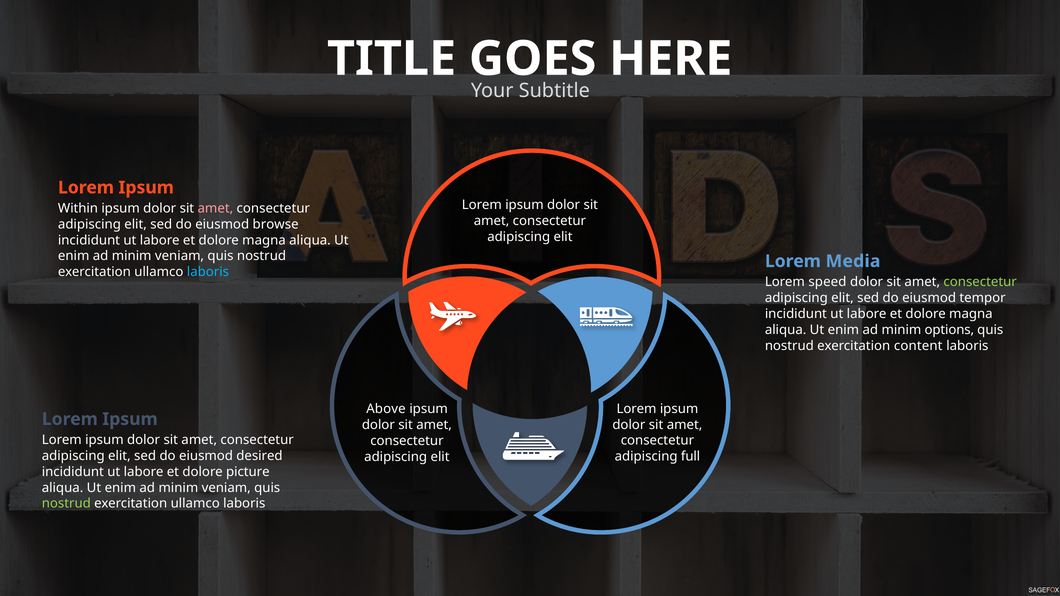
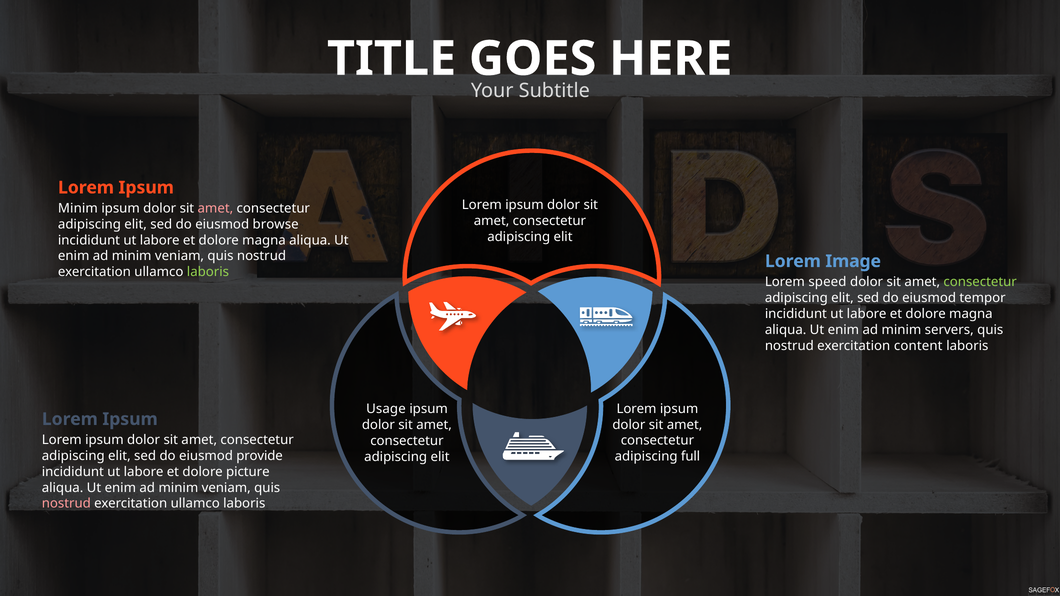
Within: Within -> Minim (78, 209)
Media: Media -> Image (853, 261)
laboris colour: light blue -> light green (208, 272)
options: options -> servers (949, 330)
Above: Above -> Usage (386, 409)
desired: desired -> provide (260, 456)
nostrud colour: light green -> pink (66, 504)
